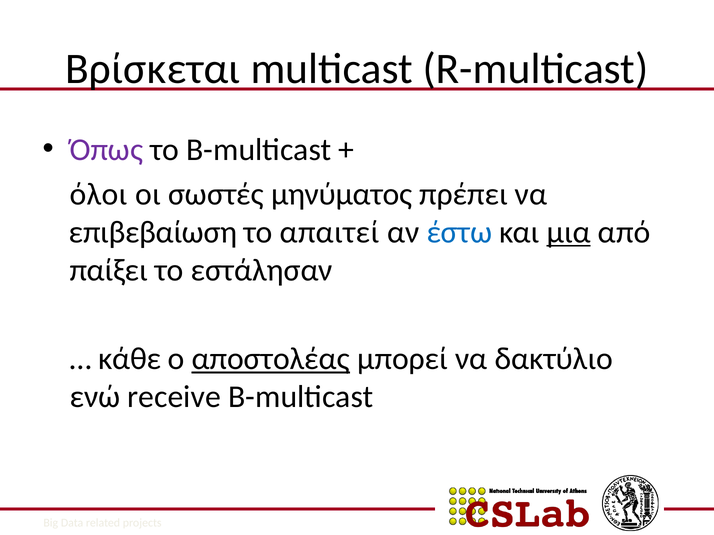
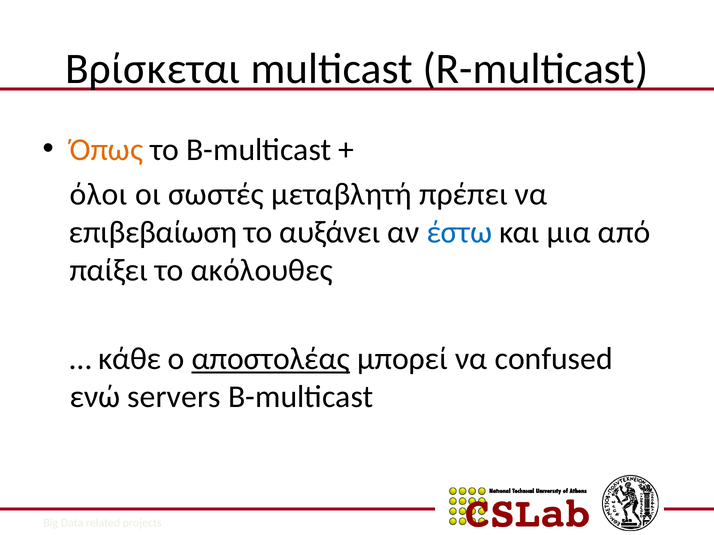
Όπως colour: purple -> orange (106, 150)
μηνύματος: μηνύματος -> μεταβλητή (341, 194)
απαιτεί: απαιτεί -> αυξάνει (330, 232)
μια underline: present -> none (569, 232)
εστάλησαν: εστάλησαν -> ακόλουθες (262, 270)
δακτύλιο: δακτύλιο -> confused (554, 359)
receive: receive -> servers (174, 397)
